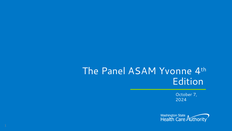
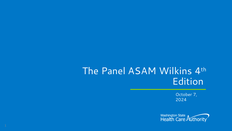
Yvonne: Yvonne -> Wilkins (176, 71)
